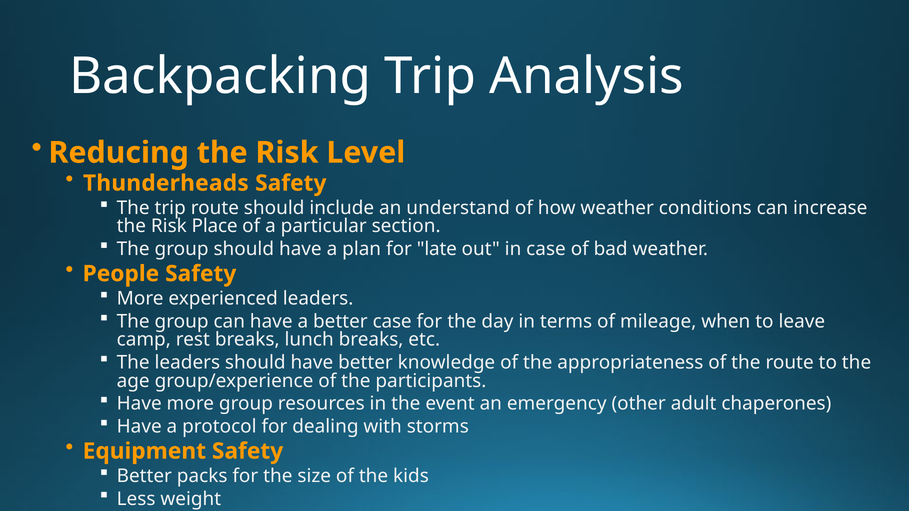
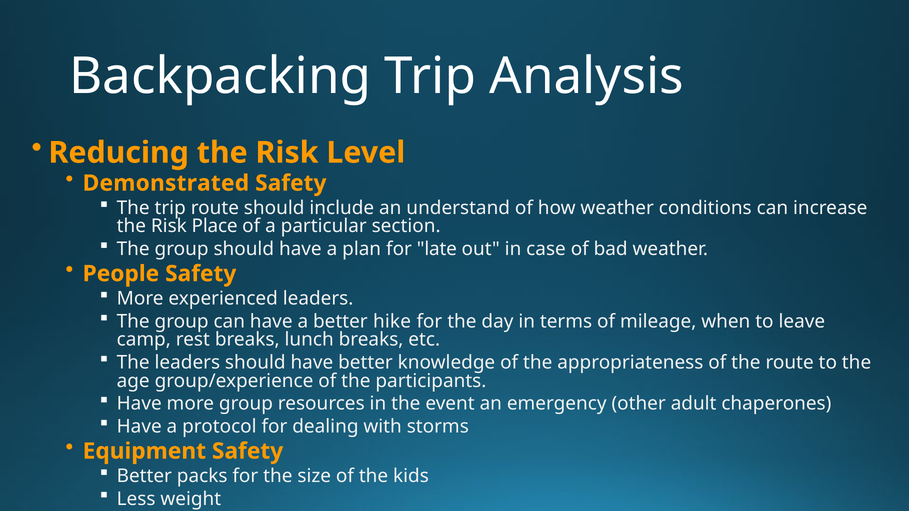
Thunderheads: Thunderheads -> Demonstrated (166, 183)
better case: case -> hike (392, 322)
